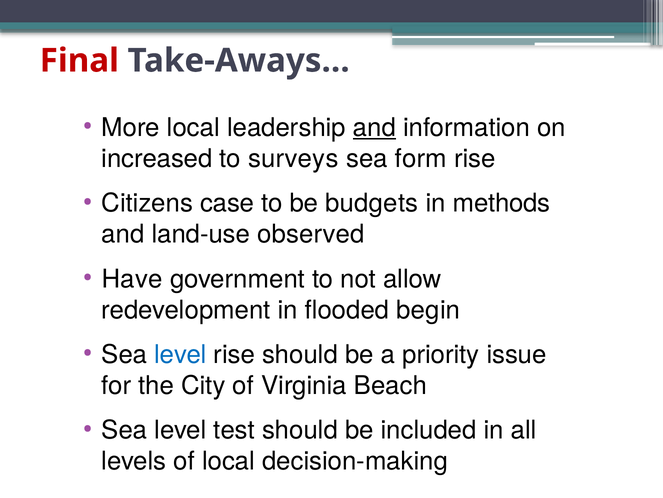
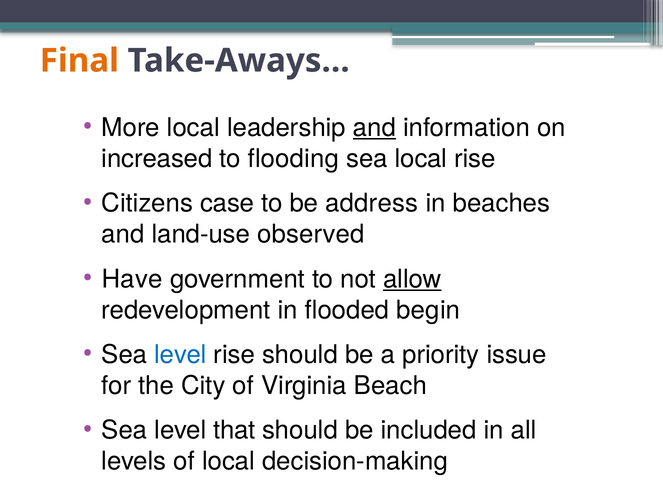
Final colour: red -> orange (79, 61)
surveys: surveys -> flooding (293, 158)
sea form: form -> local (421, 158)
budgets: budgets -> address (372, 203)
methods: methods -> beaches (501, 203)
allow underline: none -> present (412, 279)
test: test -> that (234, 430)
